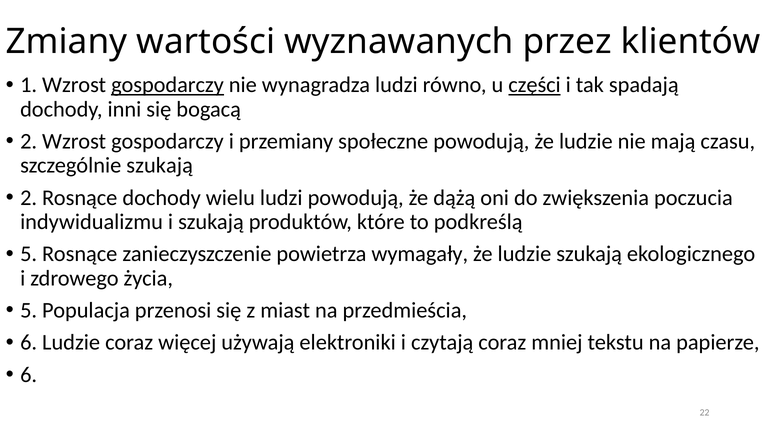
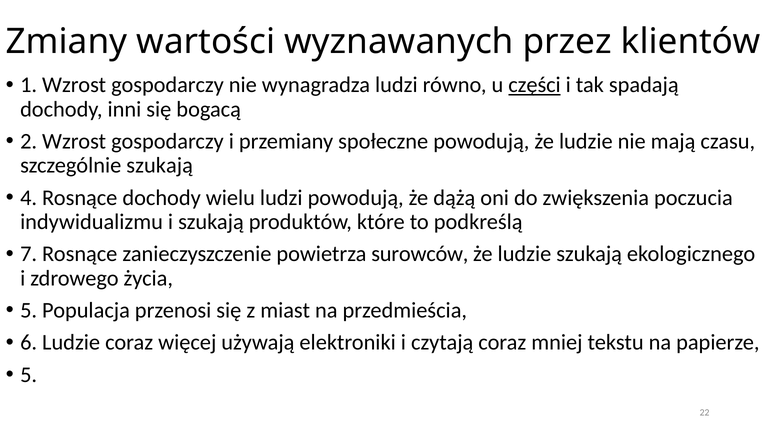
gospodarczy underline: present -> none (167, 85)
2: 2 -> 4 (29, 198)
5: 5 -> 7 (29, 254)
wymagały: wymagały -> surowców (420, 254)
6: 6 -> 5 (29, 375)
